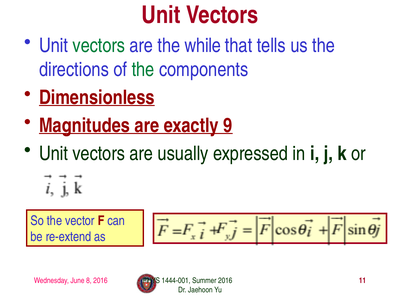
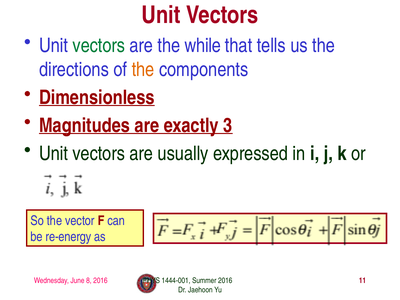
the colour: green -> orange (143, 69)
9: 9 -> 3 (228, 125)
re-extend: re-extend -> re-energy (68, 237)
